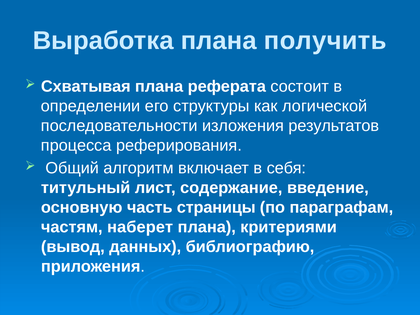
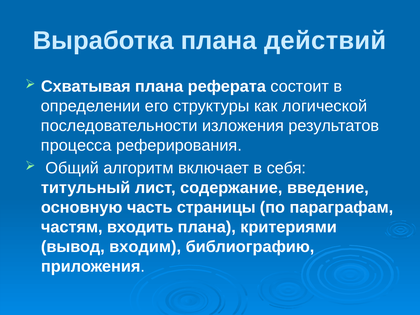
получить: получить -> действий (325, 41)
наберет: наберет -> входить (140, 227)
данных: данных -> входим (145, 247)
